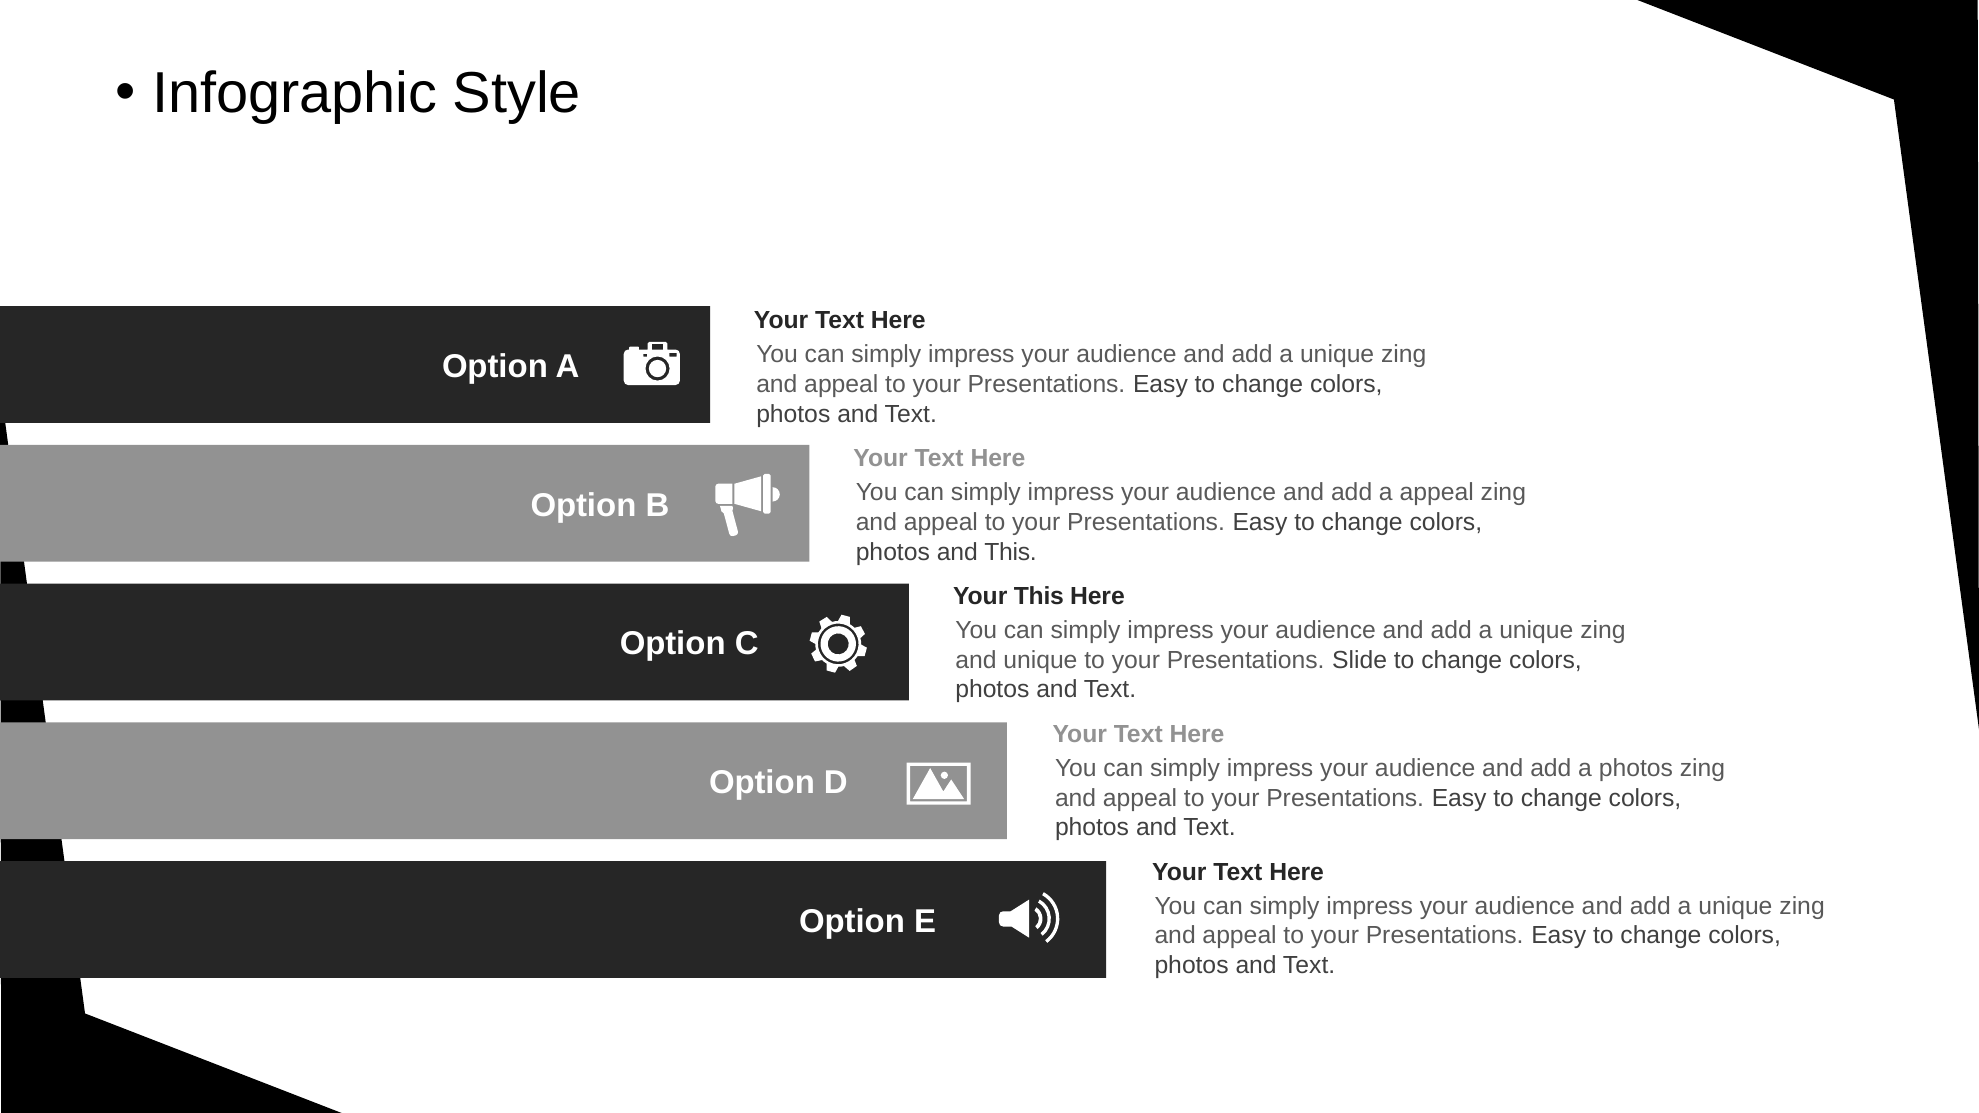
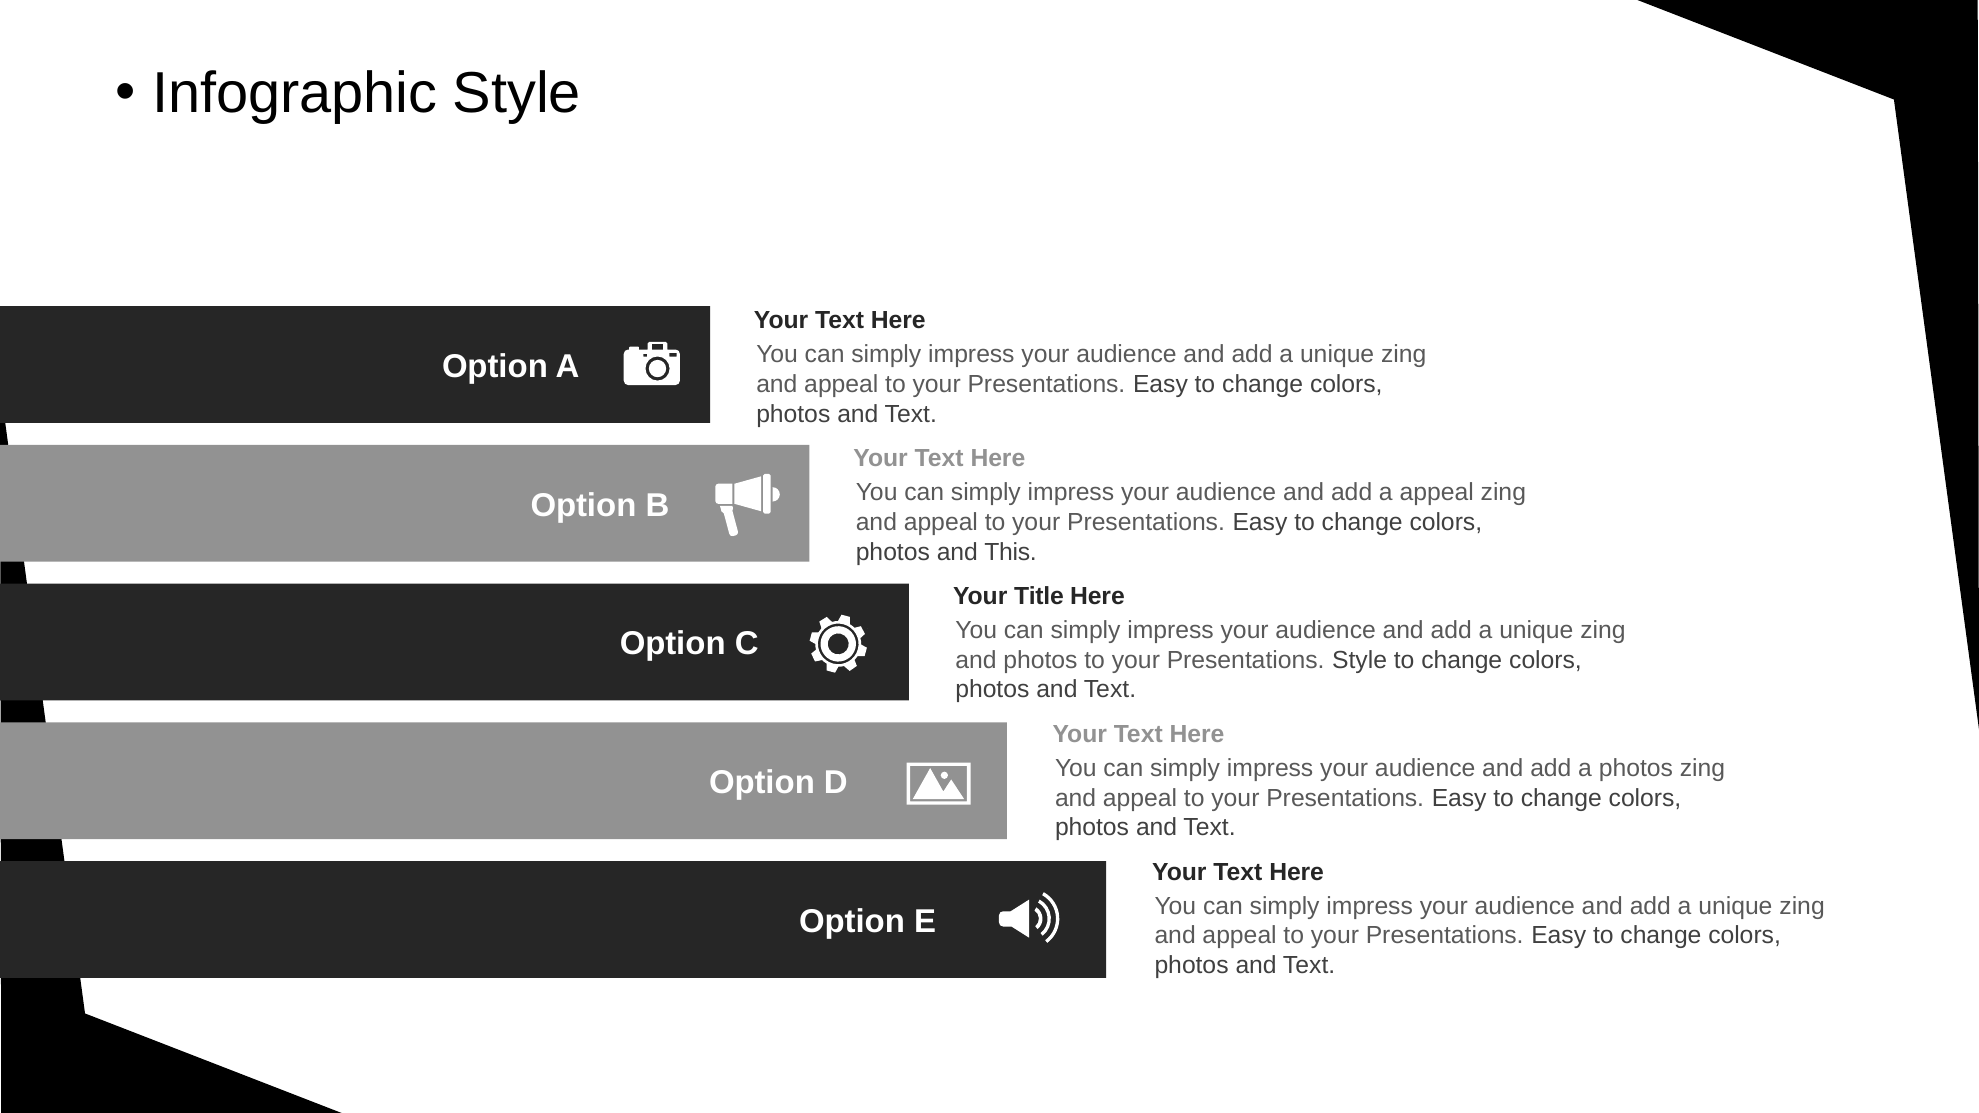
Your This: This -> Title (1039, 596)
and unique: unique -> photos (1040, 660)
Presentations Slide: Slide -> Style (1360, 660)
